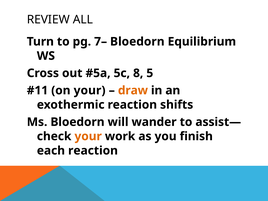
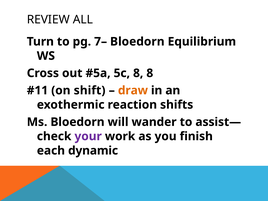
8 5: 5 -> 8 (150, 73)
on your: your -> shift (90, 90)
your colour: orange -> purple (88, 136)
each reaction: reaction -> dynamic (93, 151)
